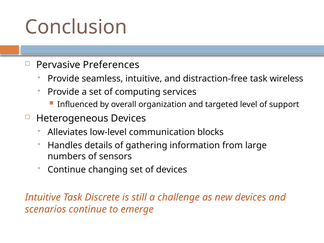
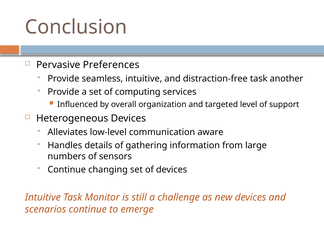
wireless: wireless -> another (286, 79)
blocks: blocks -> aware (210, 132)
Discrete: Discrete -> Monitor (102, 197)
